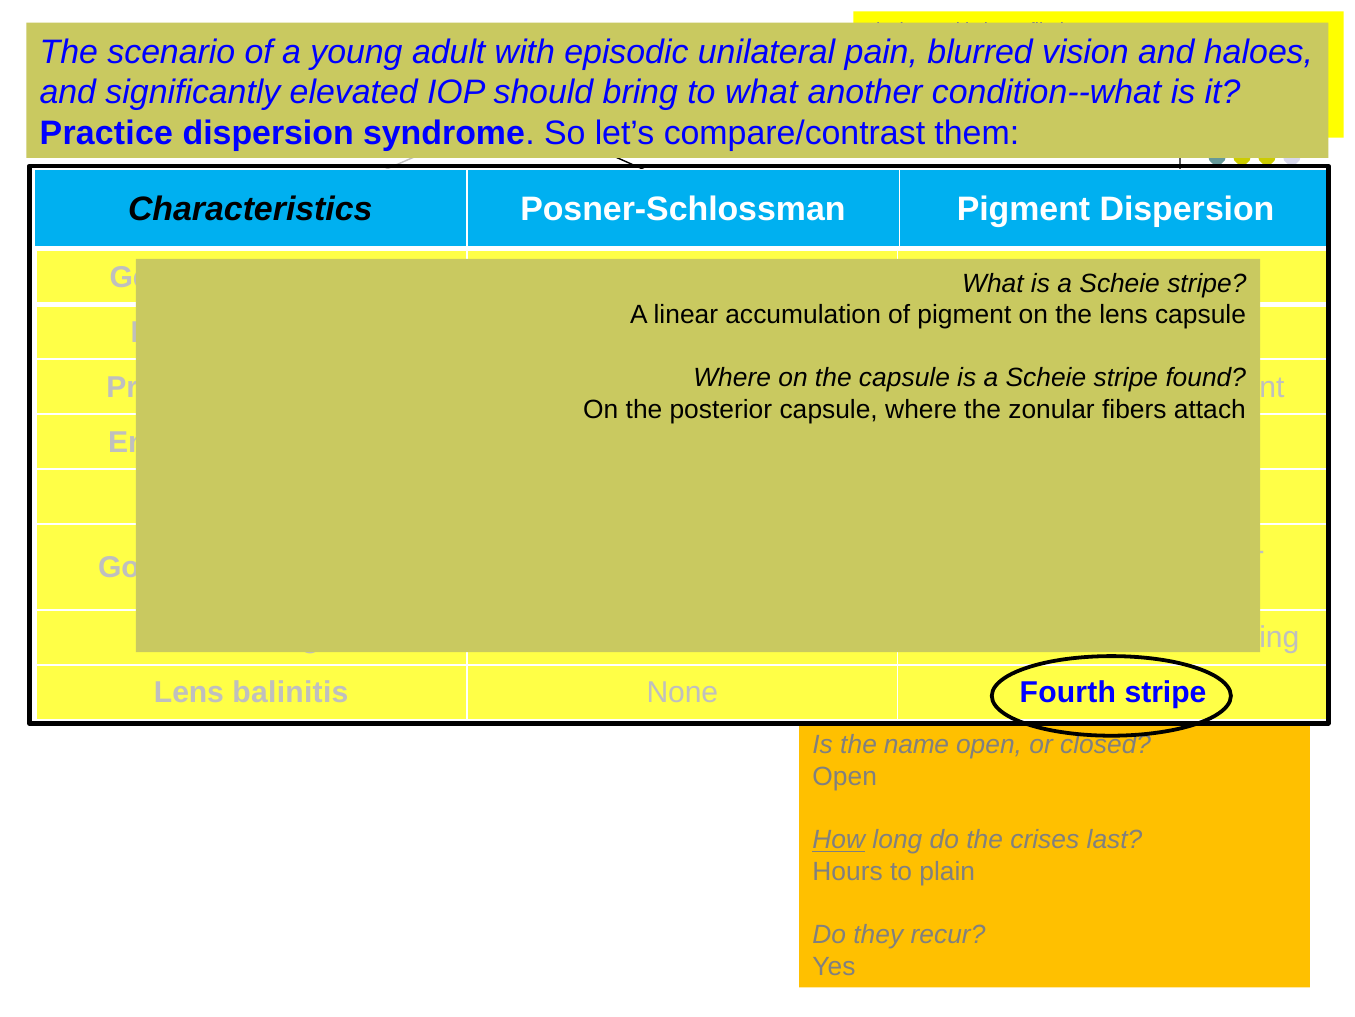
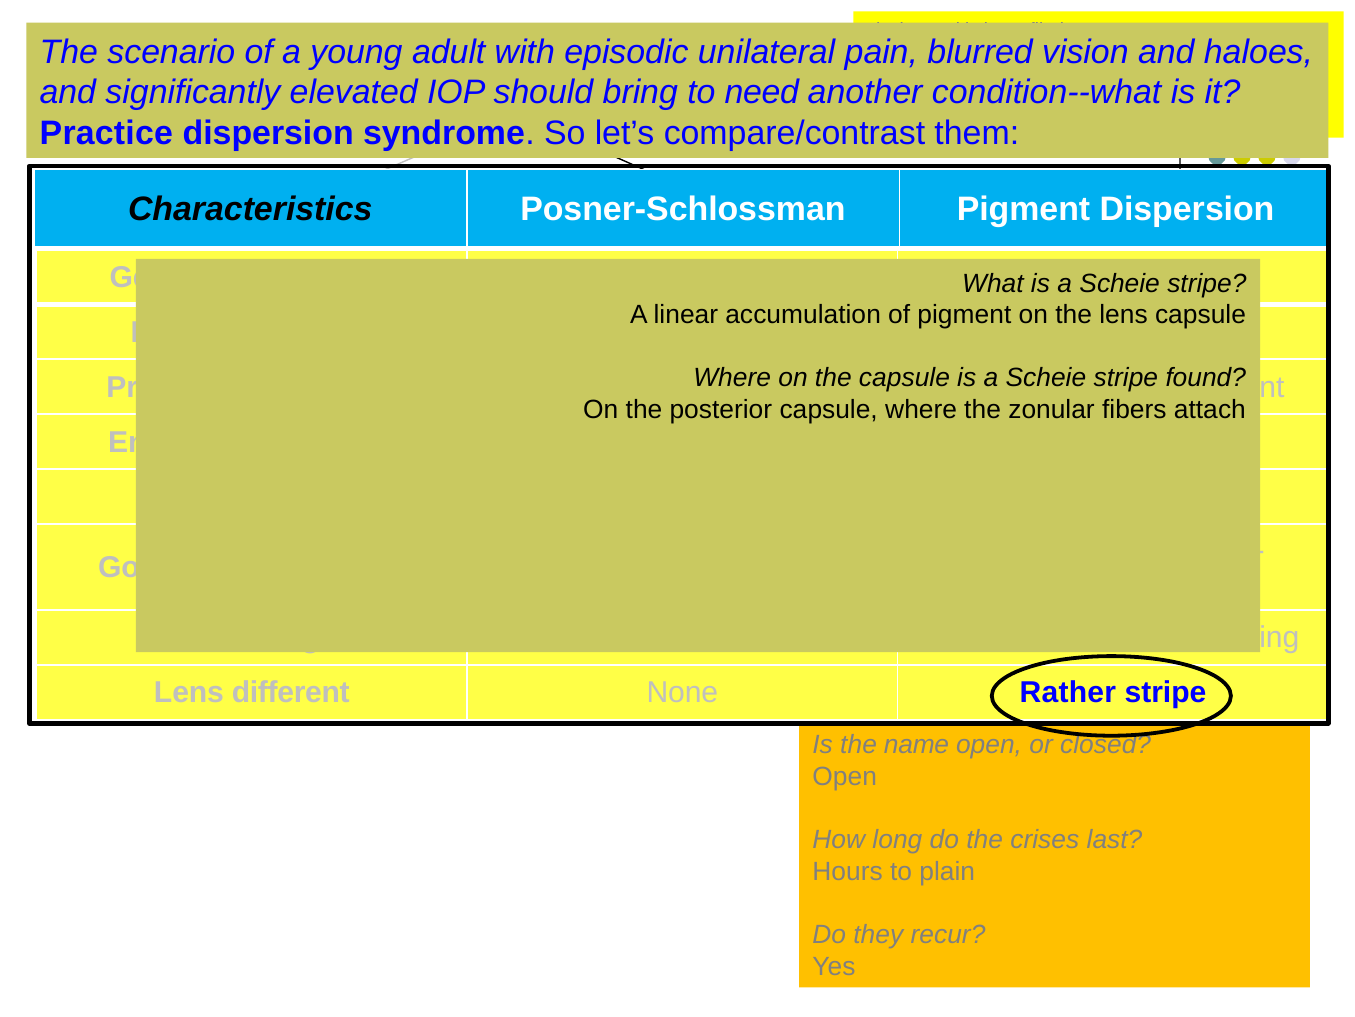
to what: what -> need (762, 93)
balinitis: balinitis -> different (291, 692)
Fourth: Fourth -> Rather (1068, 692)
How underline: present -> none (839, 839)
